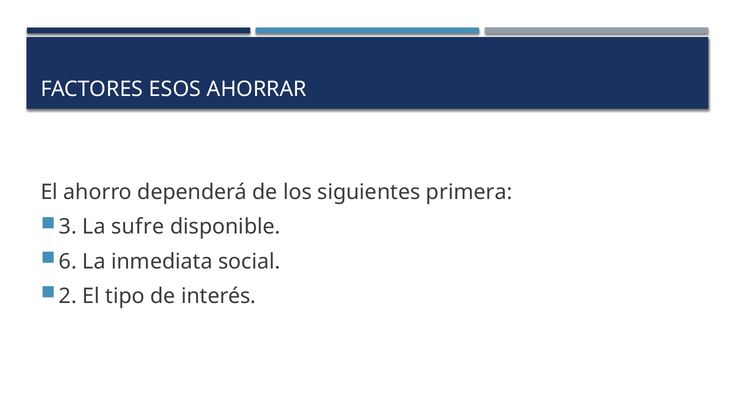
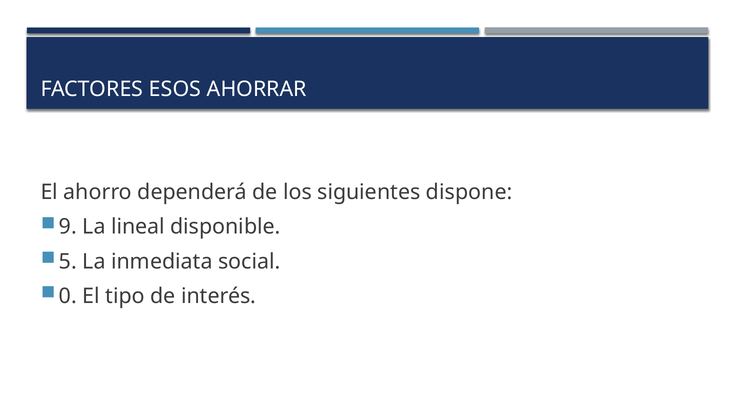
primera: primera -> dispone (469, 192)
3: 3 -> 9 (68, 227)
sufre: sufre -> lineal (138, 227)
6: 6 -> 5 (68, 261)
2: 2 -> 0 (68, 296)
